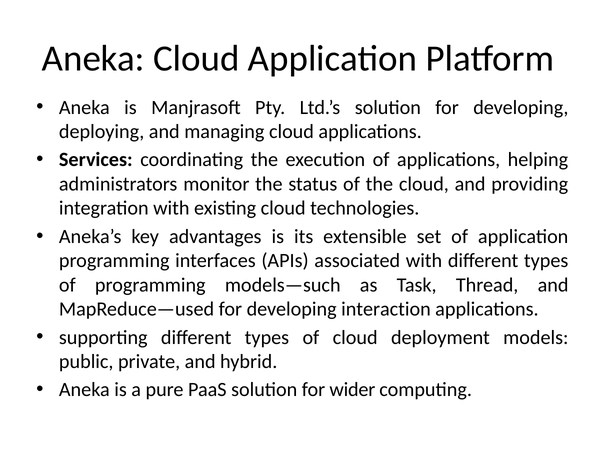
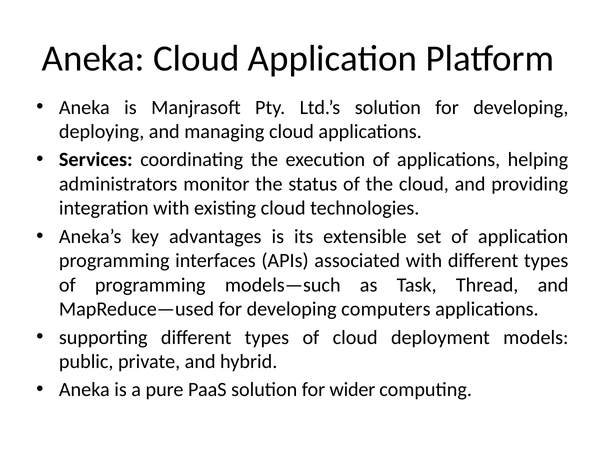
interaction: interaction -> computers (386, 309)
